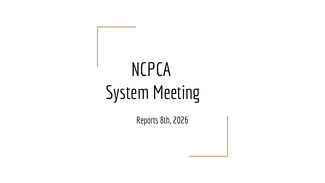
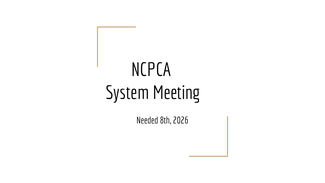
Reports: Reports -> Needed (147, 120)
